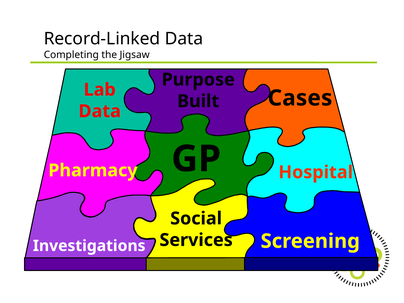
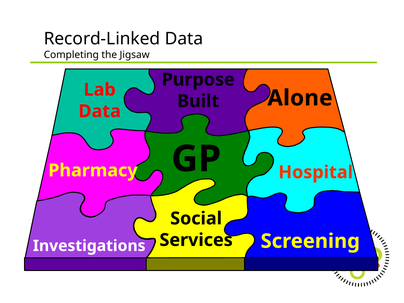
Cases: Cases -> Alone (300, 98)
